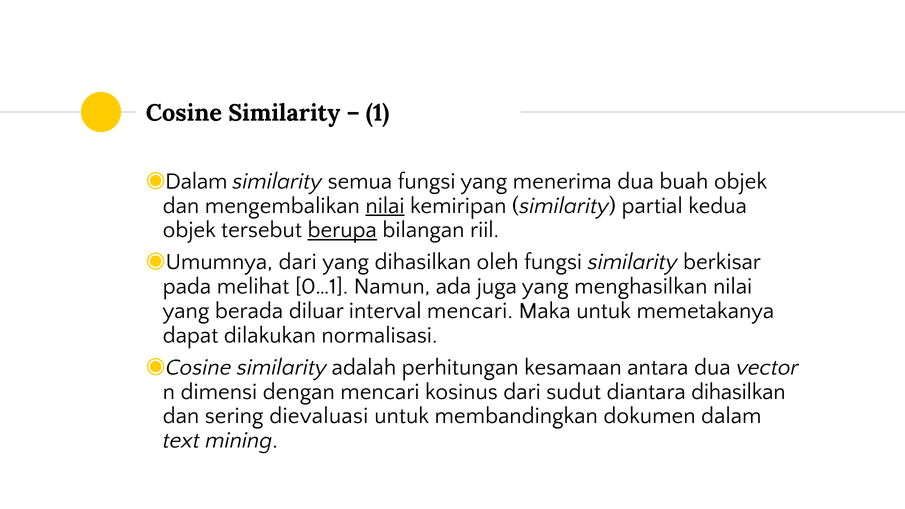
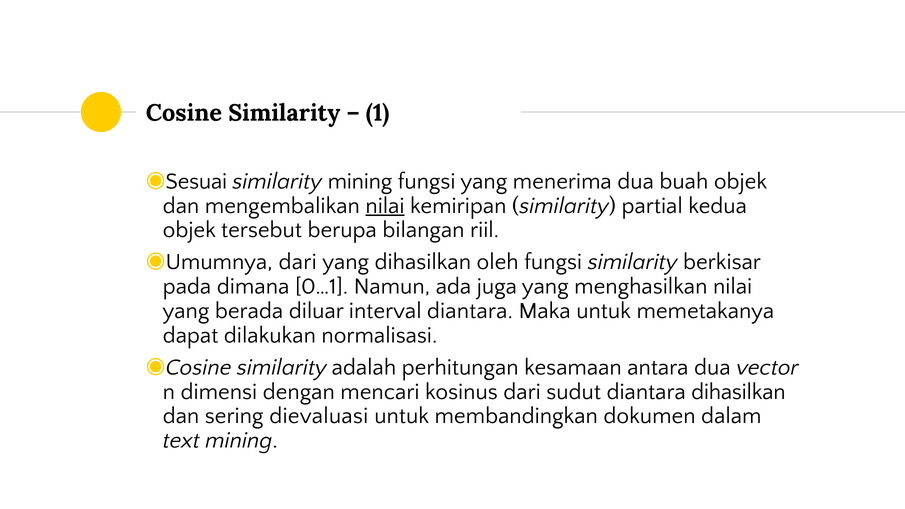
Dalam: Dalam -> Sesuai (196, 181)
similarity semua: semua -> mining (360, 181)
berupa underline: present -> none (342, 230)
melihat: melihat -> dimana (253, 286)
interval mencari: mencari -> diantara (470, 311)
